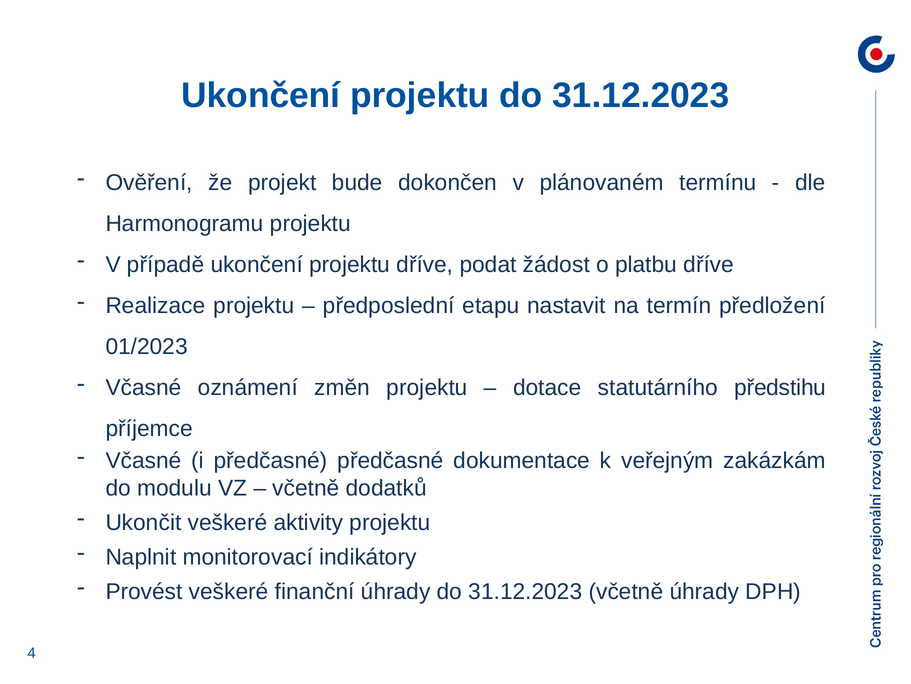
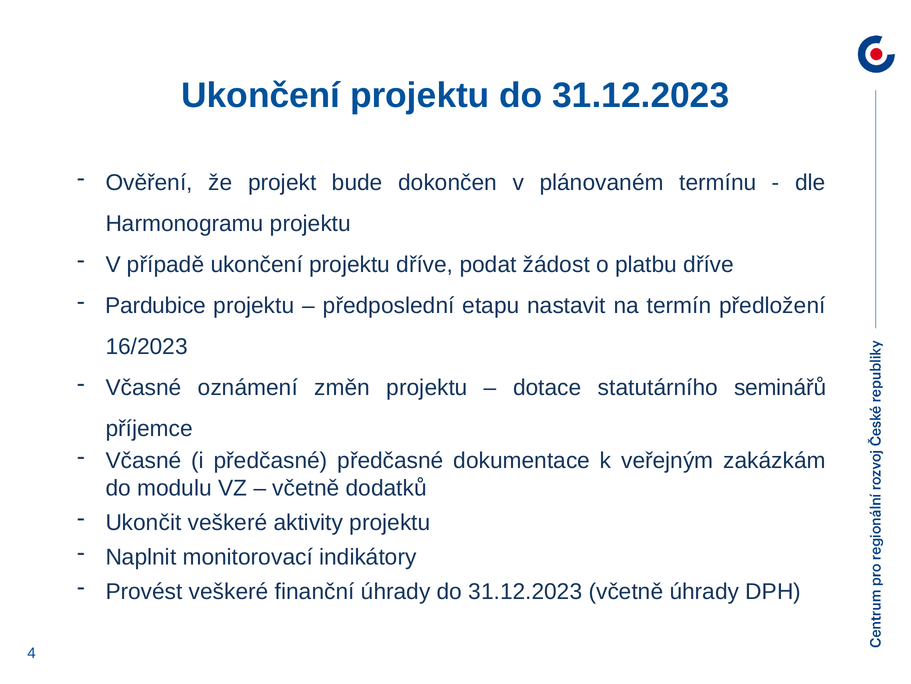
Realizace: Realizace -> Pardubice (156, 305)
01/2023: 01/2023 -> 16/2023 (147, 346)
předstihu: předstihu -> seminářů (780, 387)
